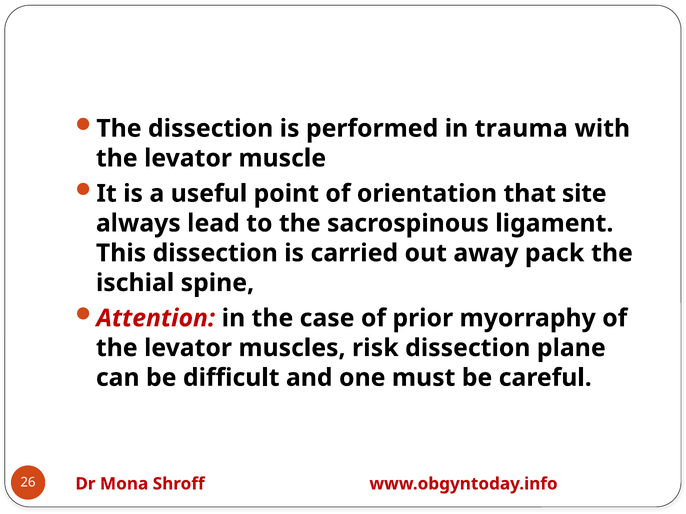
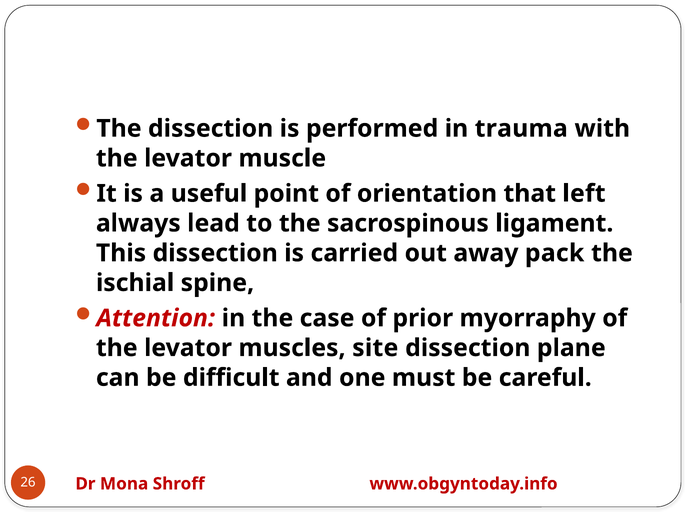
site: site -> left (584, 194)
risk: risk -> site (375, 348)
